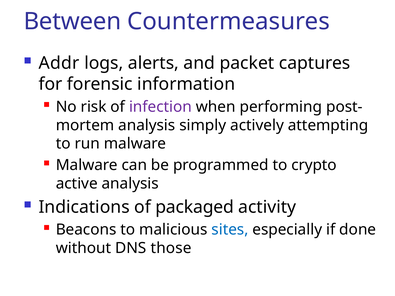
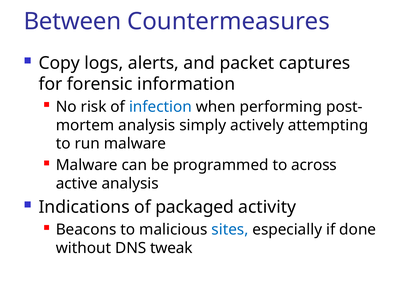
Addr: Addr -> Copy (59, 63)
infection colour: purple -> blue (160, 107)
crypto: crypto -> across (314, 165)
those: those -> tweak (171, 248)
